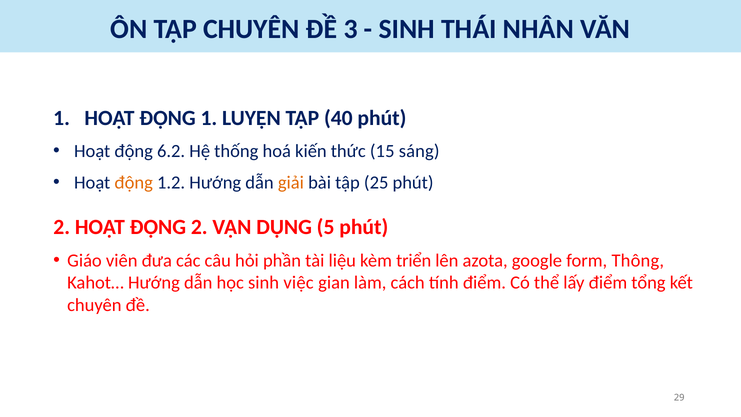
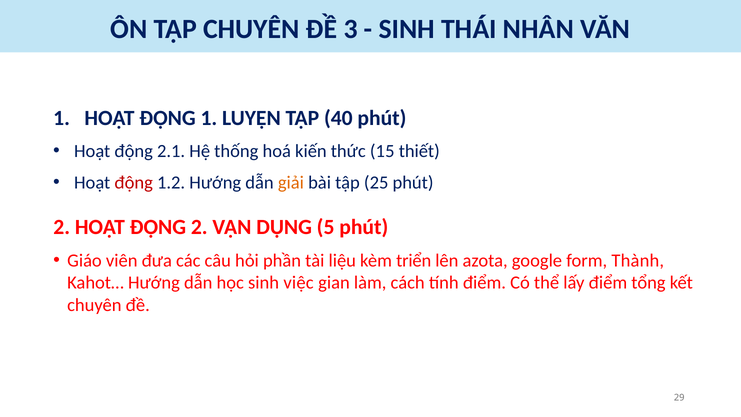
6.2: 6.2 -> 2.1 (171, 151)
sáng: sáng -> thiết (419, 151)
động colour: orange -> red (134, 183)
Thông: Thông -> Thành (638, 260)
